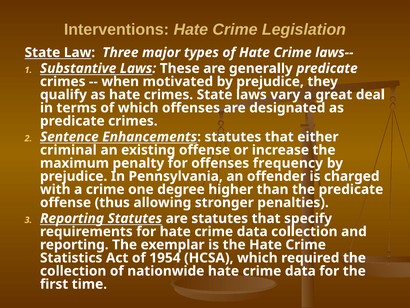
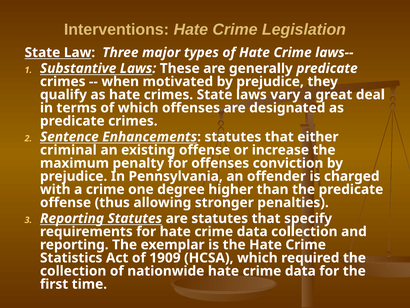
frequency: frequency -> conviction (288, 163)
1954: 1954 -> 1909 (165, 257)
